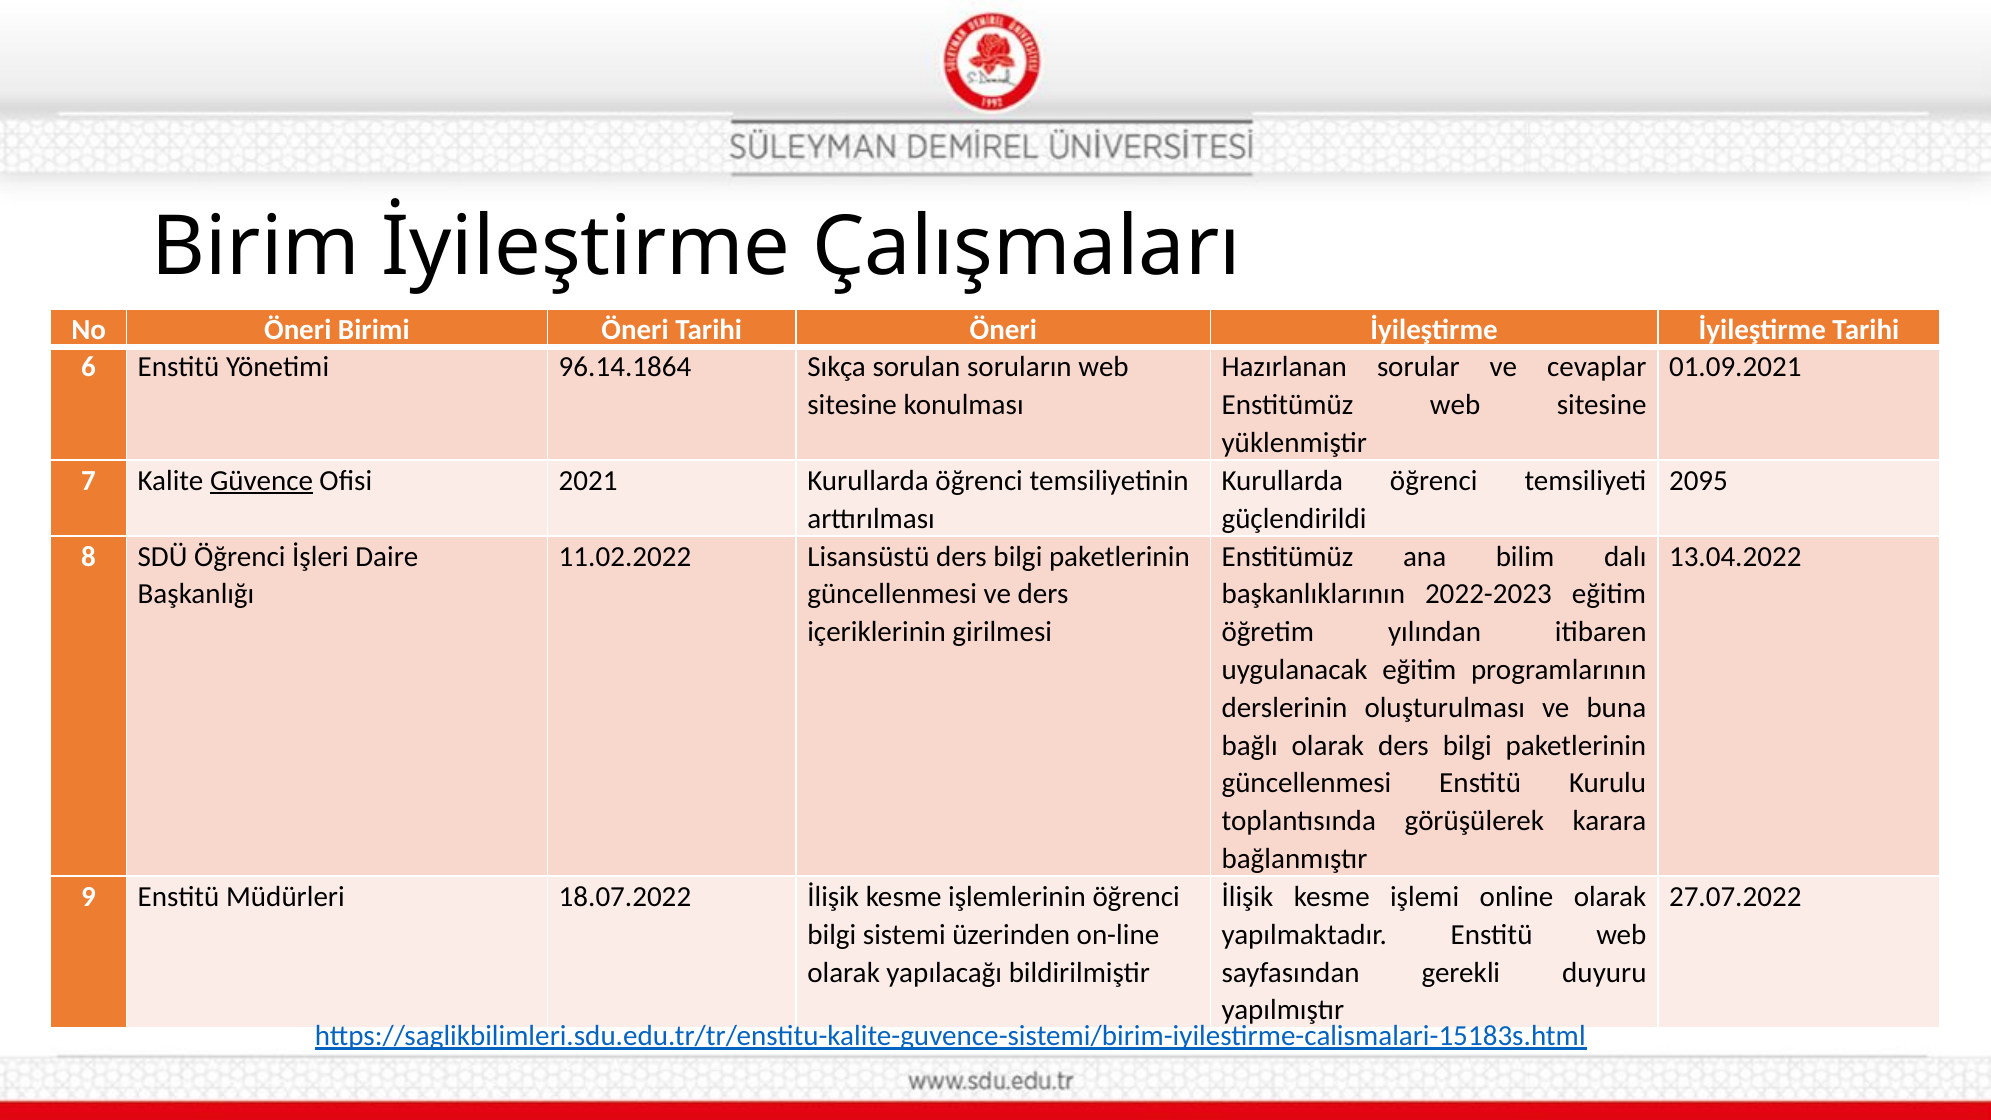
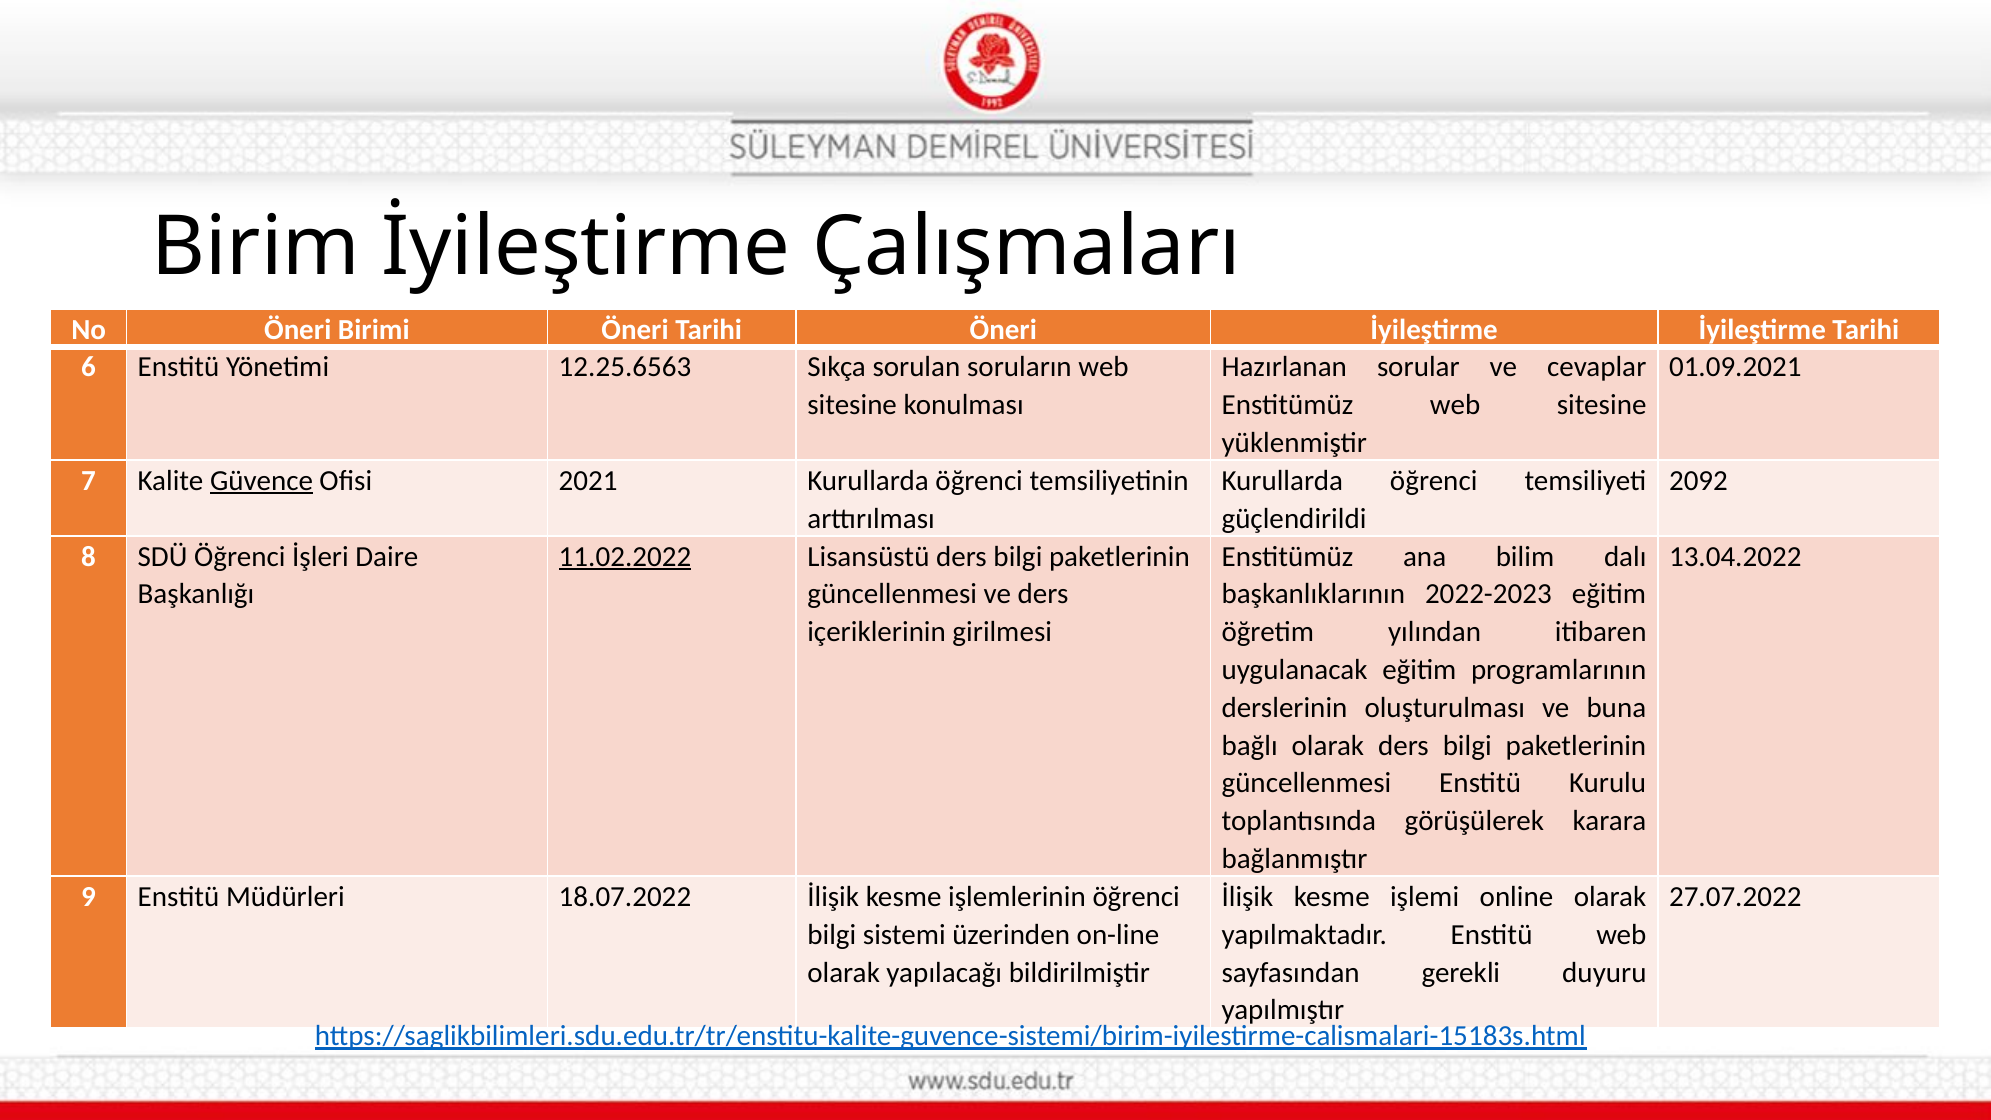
96.14.1864: 96.14.1864 -> 12.25.6563 (625, 367)
2095: 2095 -> 2092 (1698, 481)
11.02.2022 underline: none -> present (625, 556)
